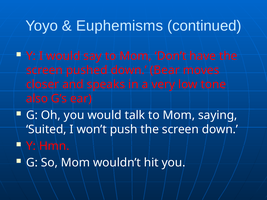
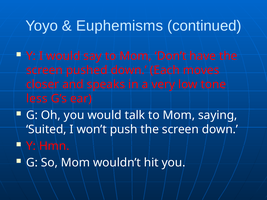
Bear: Bear -> Each (165, 70)
also: also -> less (37, 99)
